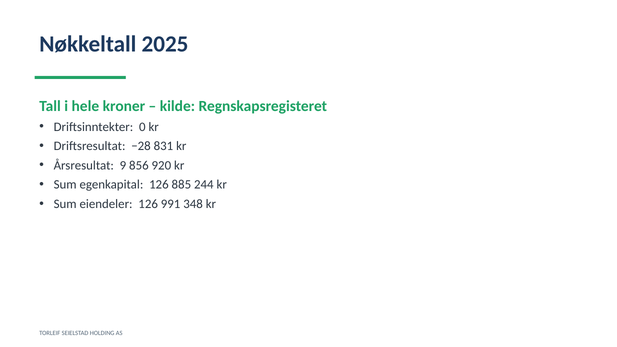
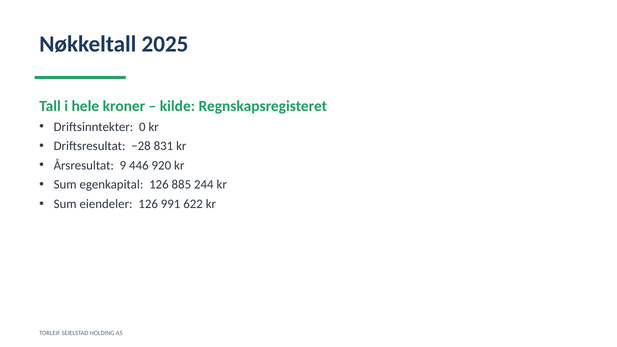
856: 856 -> 446 (139, 165)
348: 348 -> 622 (193, 204)
